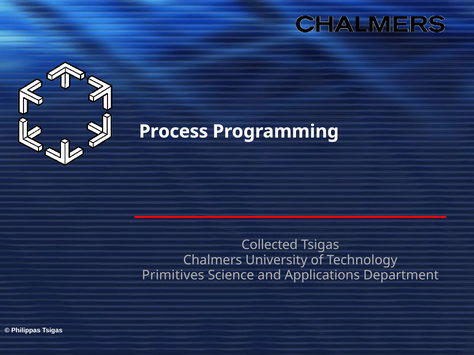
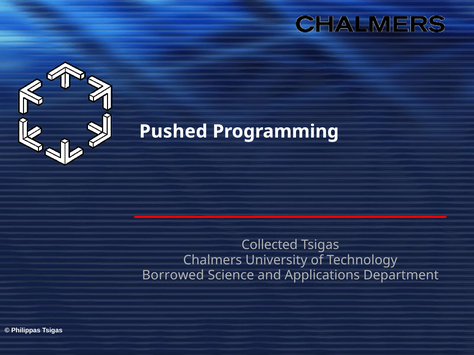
Process: Process -> Pushed (173, 132)
Primitives: Primitives -> Borrowed (173, 276)
